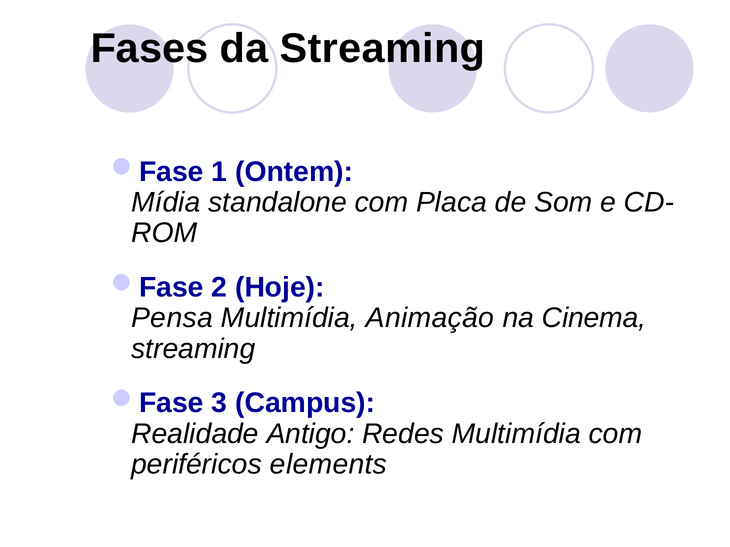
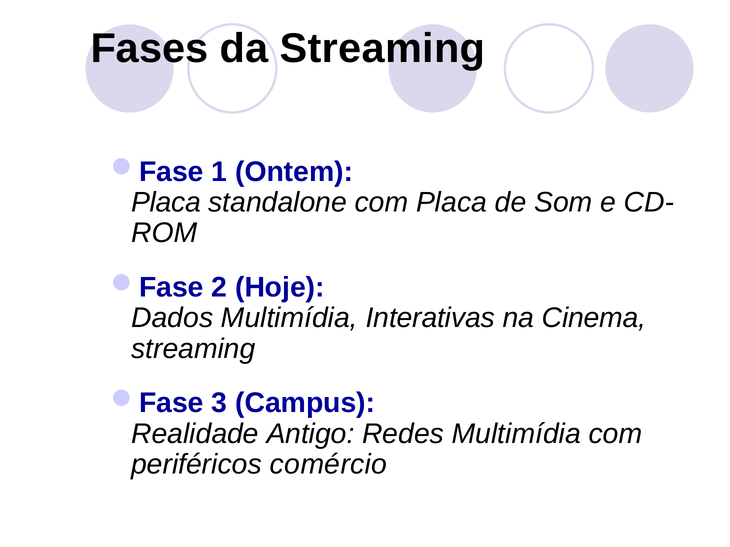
Mídia: Mídia -> Placa (166, 202)
Pensa: Pensa -> Dados (172, 318)
Animação: Animação -> Interativas (430, 318)
elements: elements -> comércio (329, 465)
